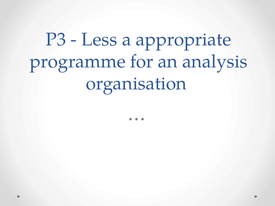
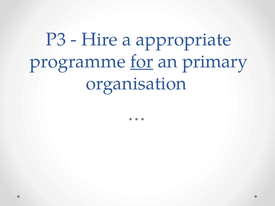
Less: Less -> Hire (99, 39)
for underline: none -> present (142, 61)
analysis: analysis -> primary (215, 61)
